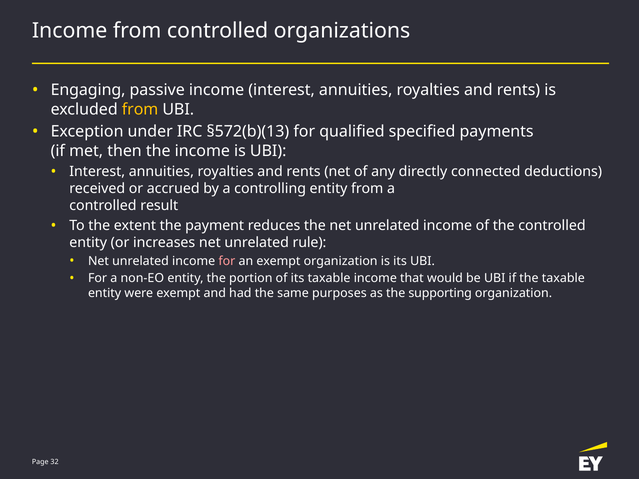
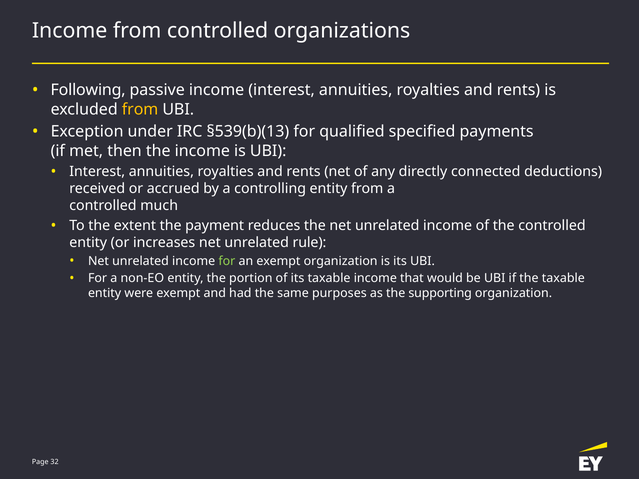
Engaging: Engaging -> Following (88, 90)
§572(b)(13: §572(b)(13 -> §539(b)(13 (248, 132)
result: result -> much (159, 206)
for colour: pink -> light green (227, 261)
